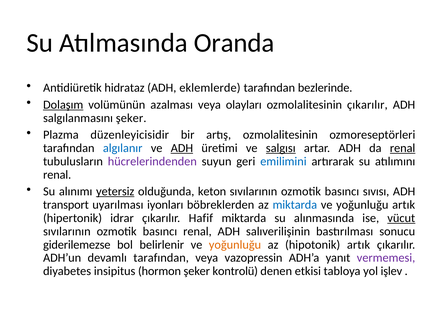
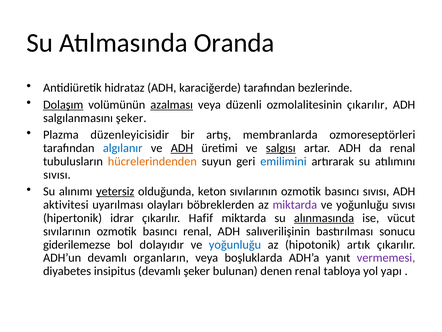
eklemlerde: eklemlerde -> karaciğerde (210, 88)
azalması underline: none -> present (172, 105)
olayları: olayları -> düzenli (244, 105)
artış ozmolalitesinin: ozmolalitesinin -> membranlarda (280, 135)
renal underline: present -> none (403, 148)
hücrelerindenden colour: purple -> orange (152, 161)
renal: renal -> sıvısı (57, 174)
transport: transport -> aktivitesi (66, 204)
iyonları: iyonları -> olayları (165, 204)
miktarda colour: blue -> purple (295, 204)
yoğunluğu artık: artık -> sıvısı (404, 204)
alınmasında underline: none -> present (324, 218)
vücut underline: present -> none (401, 218)
belirlenir: belirlenir -> dolayıdır (162, 244)
yoğunluğu colour: orange -> blue (235, 244)
devamlı tarafından: tarafından -> organların (161, 258)
vazopressin: vazopressin -> boşluklarda (253, 258)
insipitus hormon: hormon -> devamlı (159, 271)
kontrolü: kontrolü -> bulunan (235, 271)
denen etkisi: etkisi -> renal (308, 271)
işlev: işlev -> yapı (391, 271)
